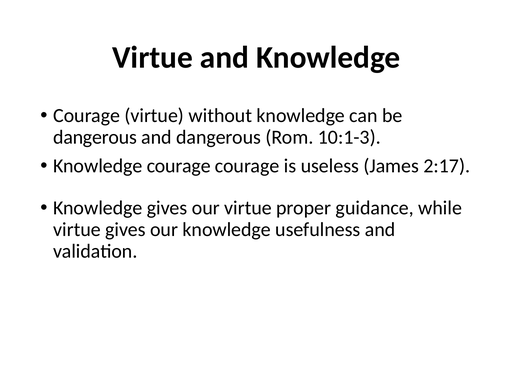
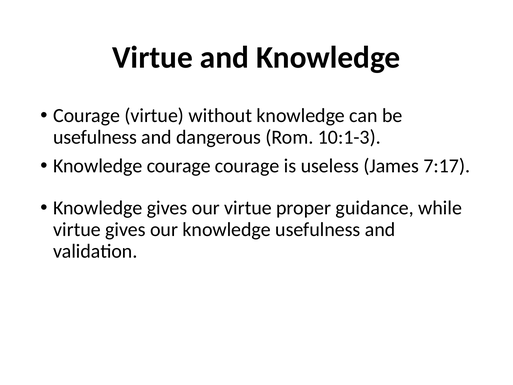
dangerous: dangerous -> usefulness (95, 137)
2:17: 2:17 -> 7:17 (447, 166)
